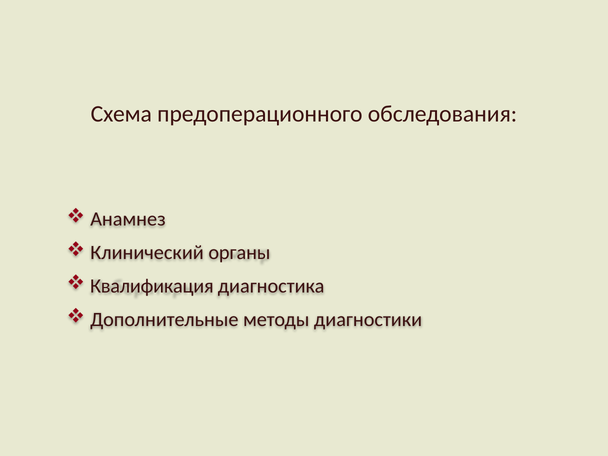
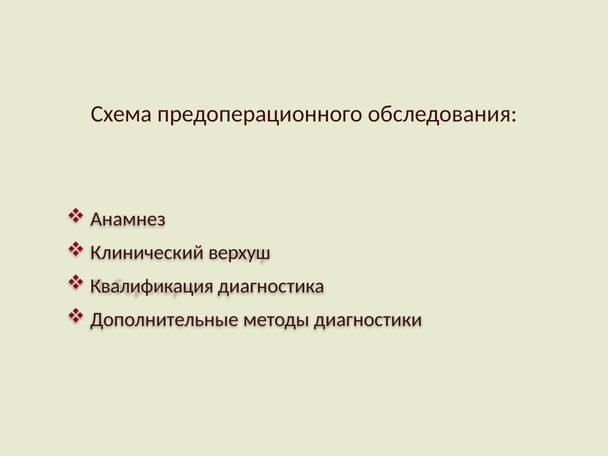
органы: органы -> верхуш (239, 253)
